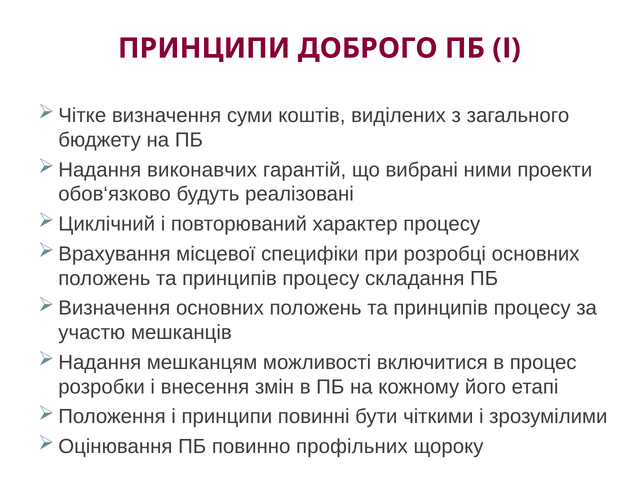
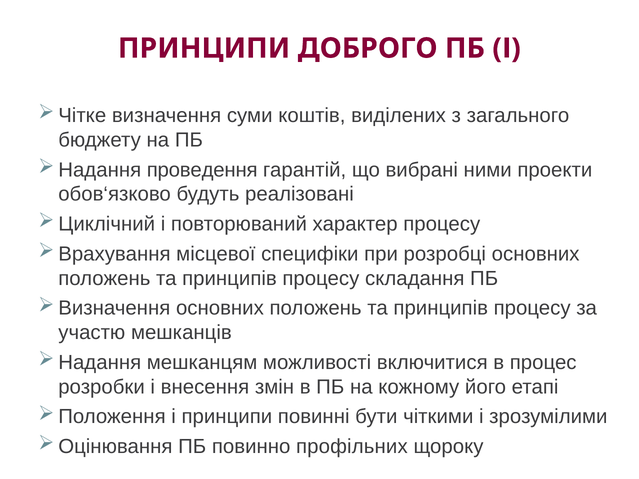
виконавчих: виконавчих -> проведення (202, 170)
